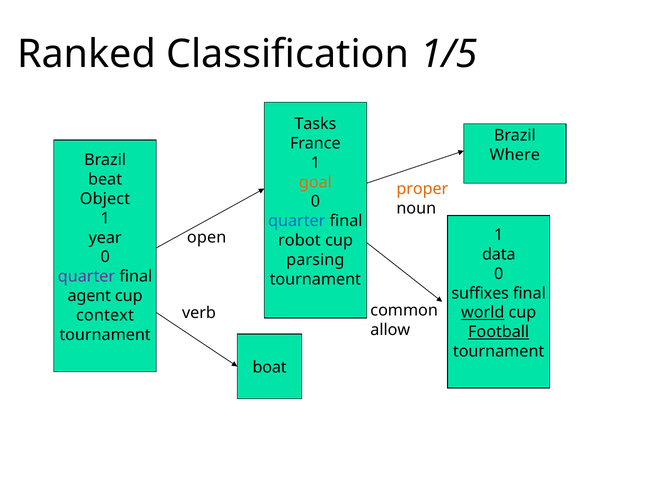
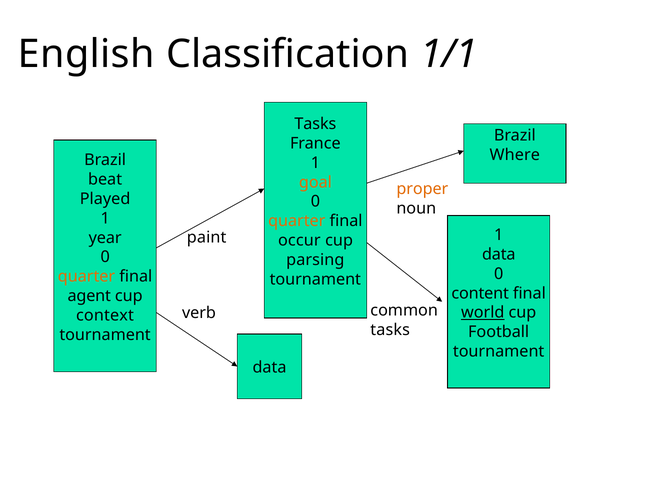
Ranked: Ranked -> English (86, 54)
1/5: 1/5 -> 1/1 (449, 54)
Object: Object -> Played (105, 199)
quarter colour: blue -> orange (297, 221)
open: open -> paint (207, 238)
robot: robot -> occur (299, 241)
quarter colour: purple -> orange (87, 277)
suffixes: suffixes -> content (480, 293)
allow: allow -> tasks (390, 330)
Football underline: present -> none (499, 332)
boat: boat -> data (270, 368)
